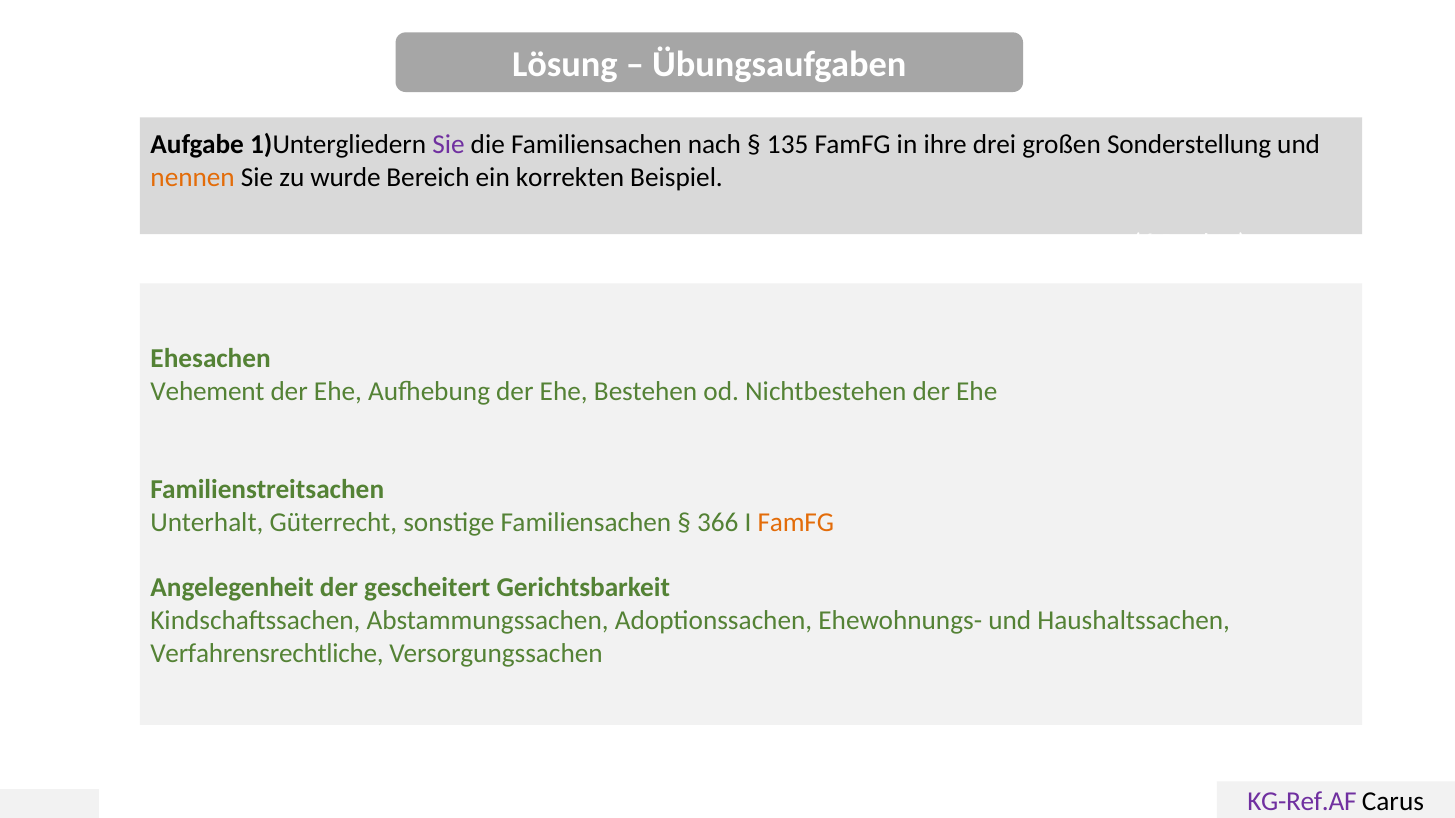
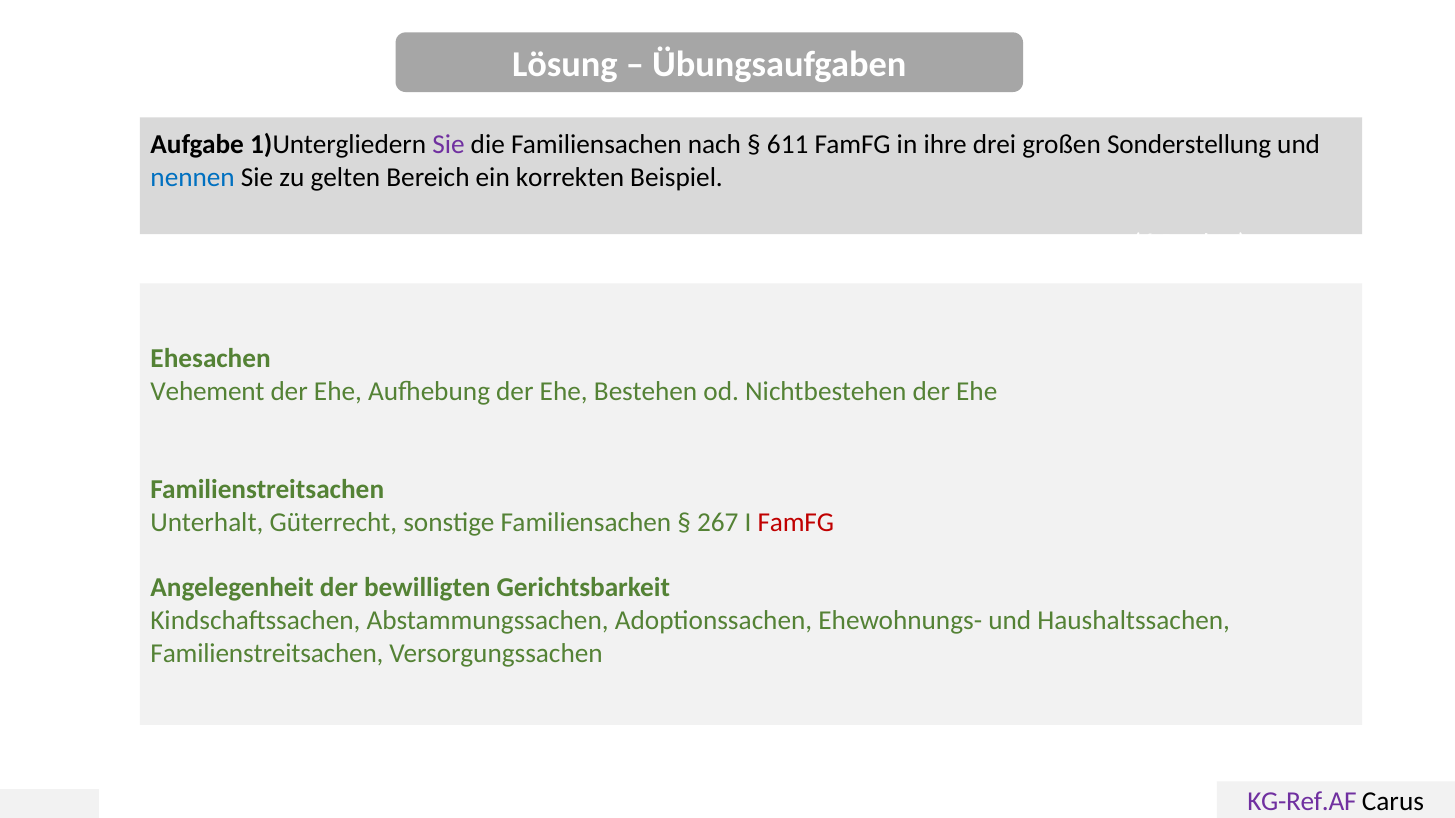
135: 135 -> 611 (788, 145)
nennen colour: orange -> blue (193, 178)
wurde: wurde -> gelten (345, 178)
366: 366 -> 267 (718, 523)
FamFG colour: orange -> red (796, 523)
gescheitert: gescheitert -> bewilligten (427, 588)
Verfahrensrechtliche: Verfahrensrechtliche -> Familienstreitsachen (267, 654)
